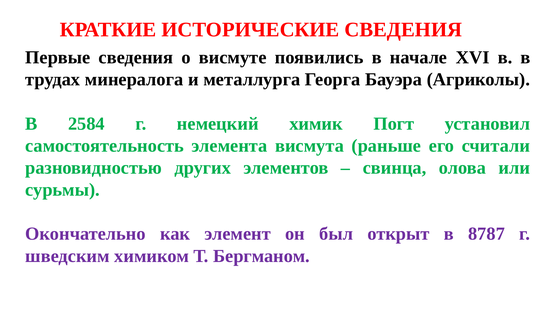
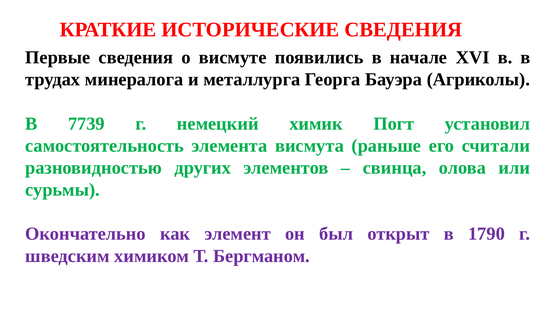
2584: 2584 -> 7739 (86, 124)
8787: 8787 -> 1790 (487, 234)
